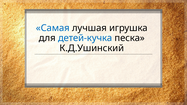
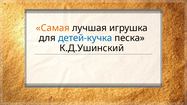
Самая colour: blue -> orange (53, 28)
